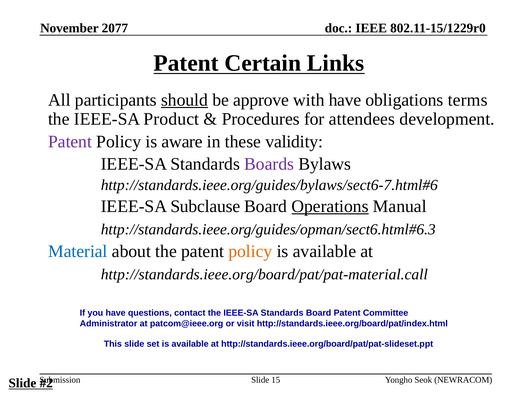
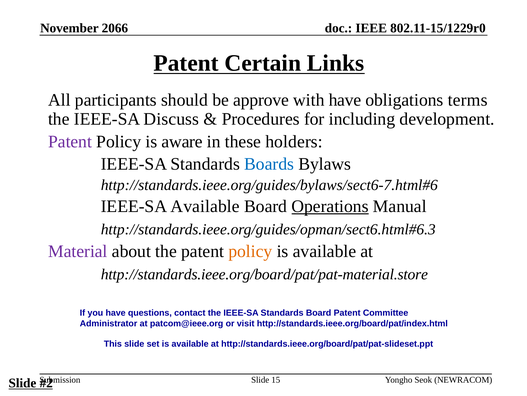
2077: 2077 -> 2066 (115, 28)
should underline: present -> none (185, 100)
Product: Product -> Discuss (171, 119)
attendees: attendees -> including (362, 119)
validity: validity -> holders (294, 141)
Boards colour: purple -> blue (269, 164)
IEEE-SA Subclause: Subclause -> Available (205, 206)
Material colour: blue -> purple (78, 251)
http://standards.ieee.org/board/pat/pat-material.call: http://standards.ieee.org/board/pat/pat-material.call -> http://standards.ieee.org/board/pat/pat-material.store (264, 274)
